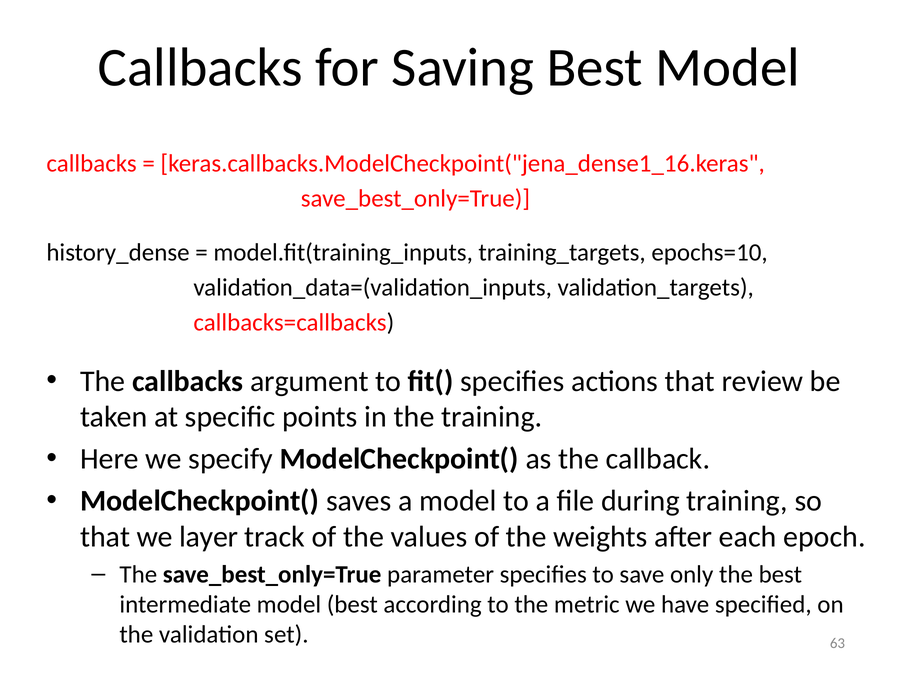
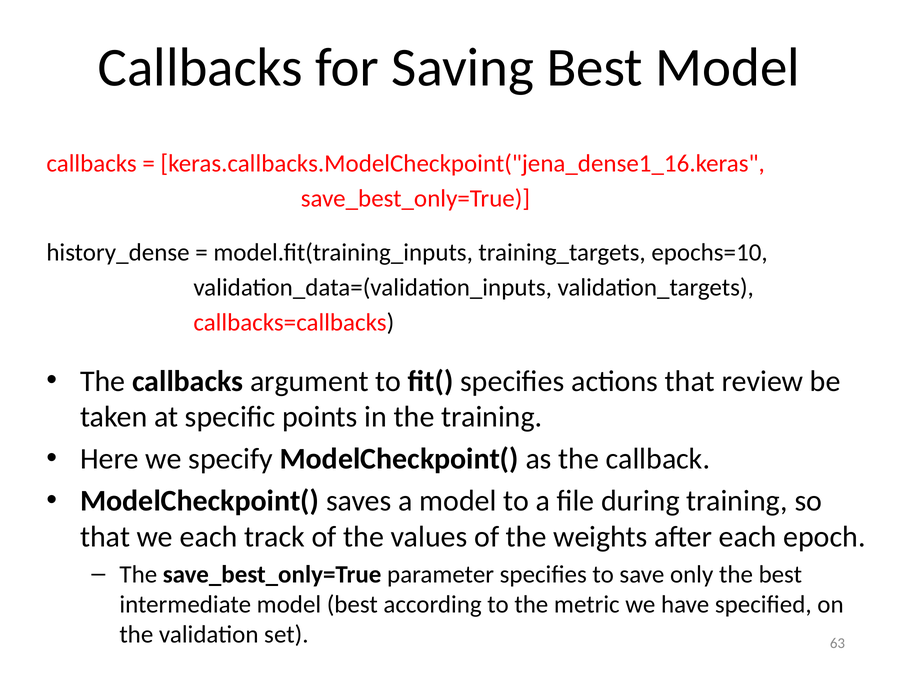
we layer: layer -> each (209, 537)
